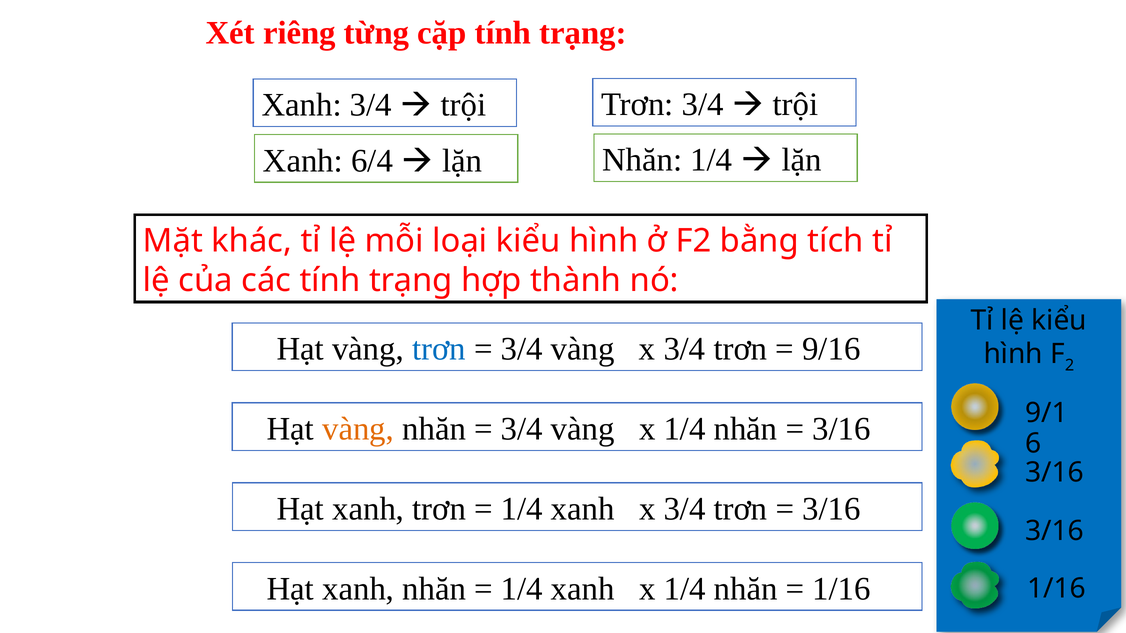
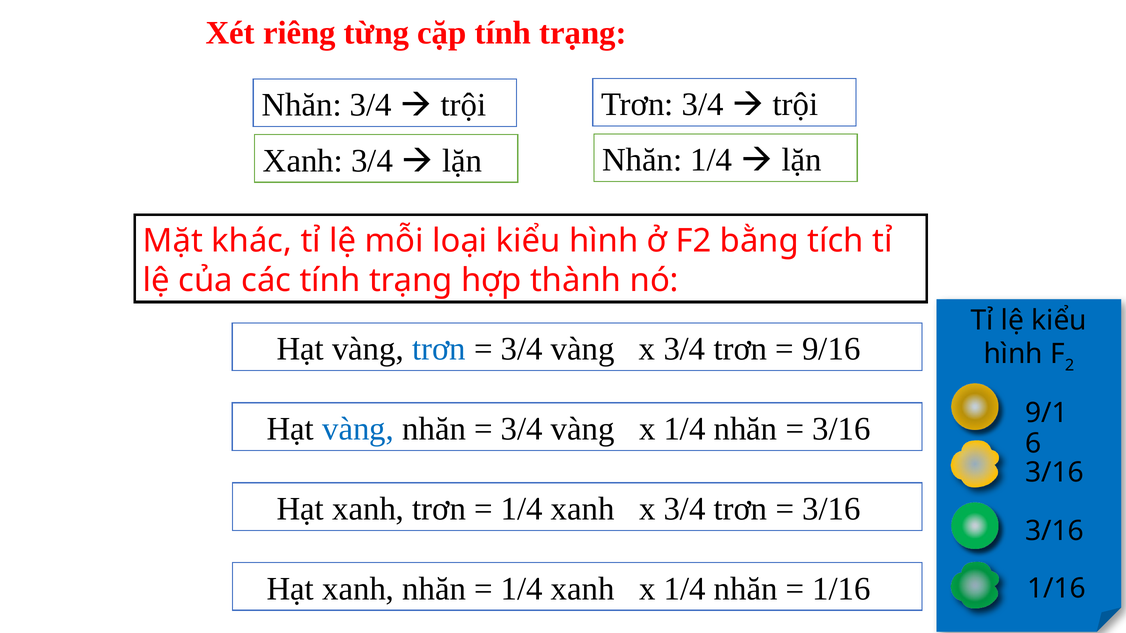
Xanh: Xanh -> Nhăn (302, 105)
Xanh 6/4: 6/4 -> 3/4 (372, 161)
vàng colour: orange -> blue (358, 429)
